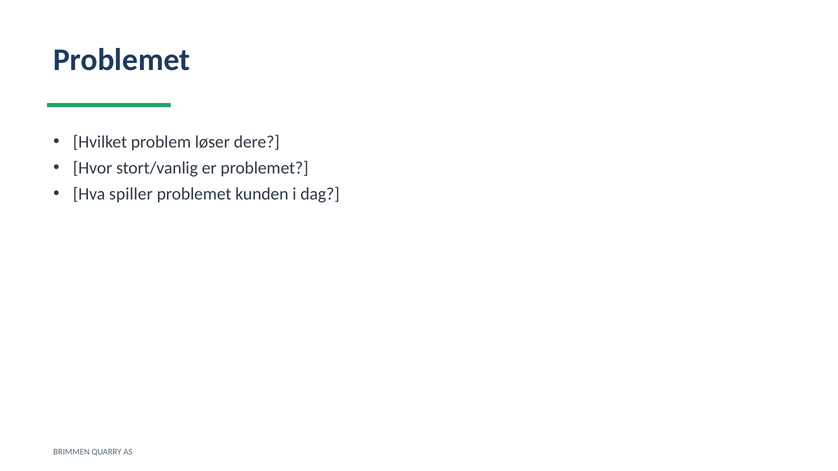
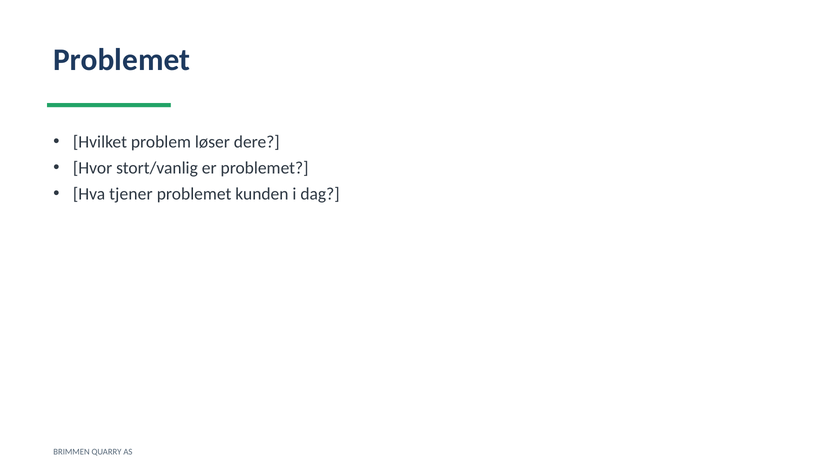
spiller: spiller -> tjener (131, 194)
